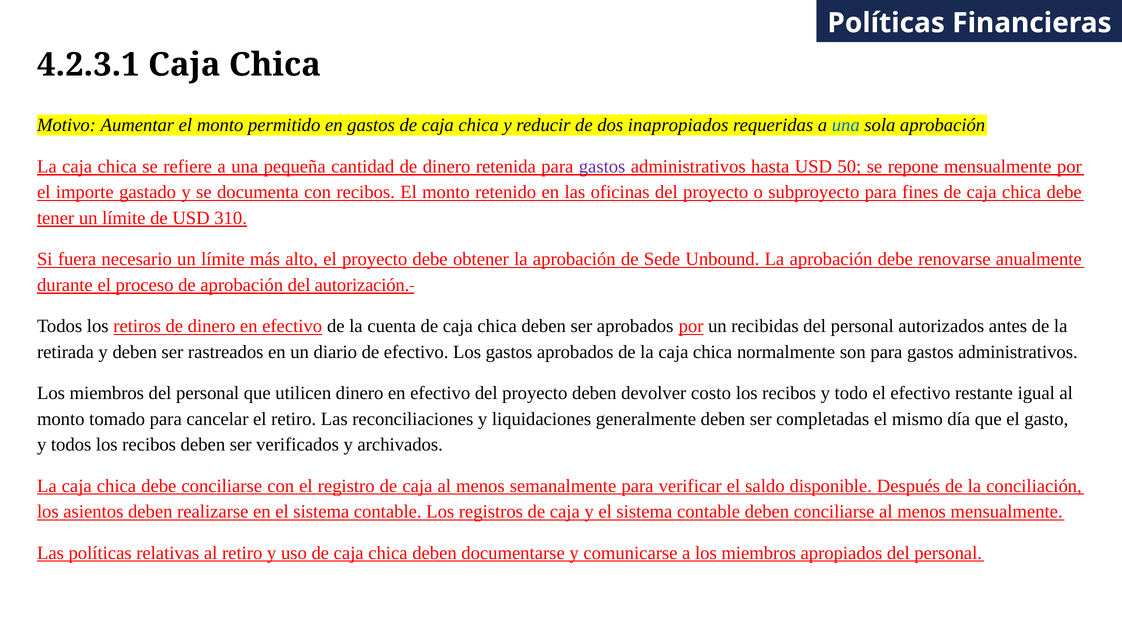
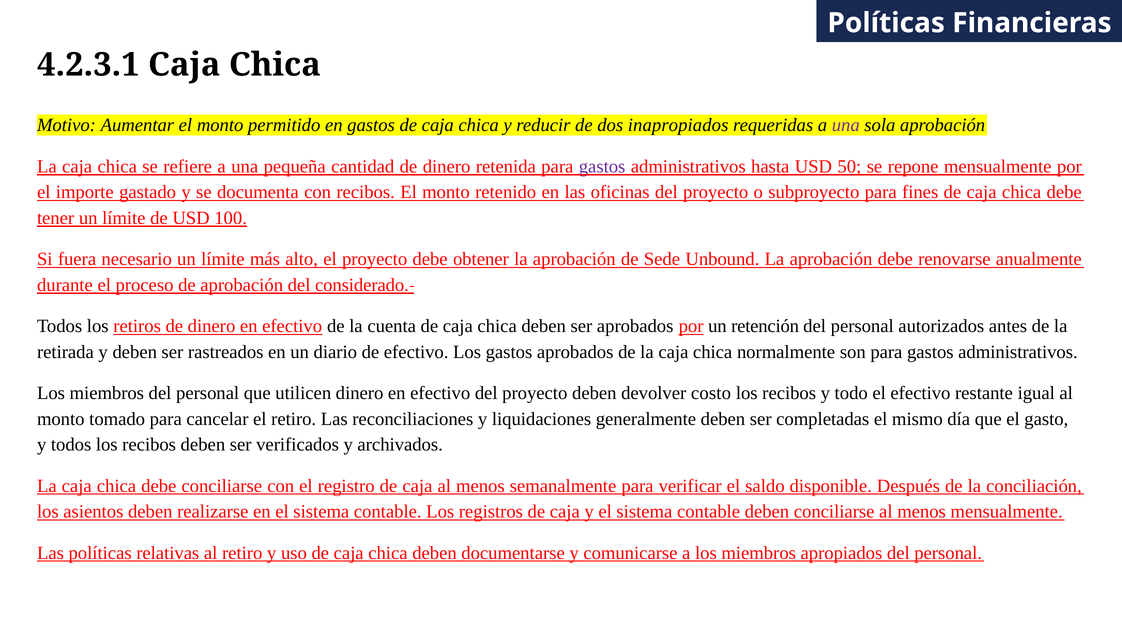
una colour: blue -> purple (846, 125)
310: 310 -> 100 (231, 218)
autorización: autorización -> considerado (362, 285)
recibidas: recibidas -> retención (765, 326)
